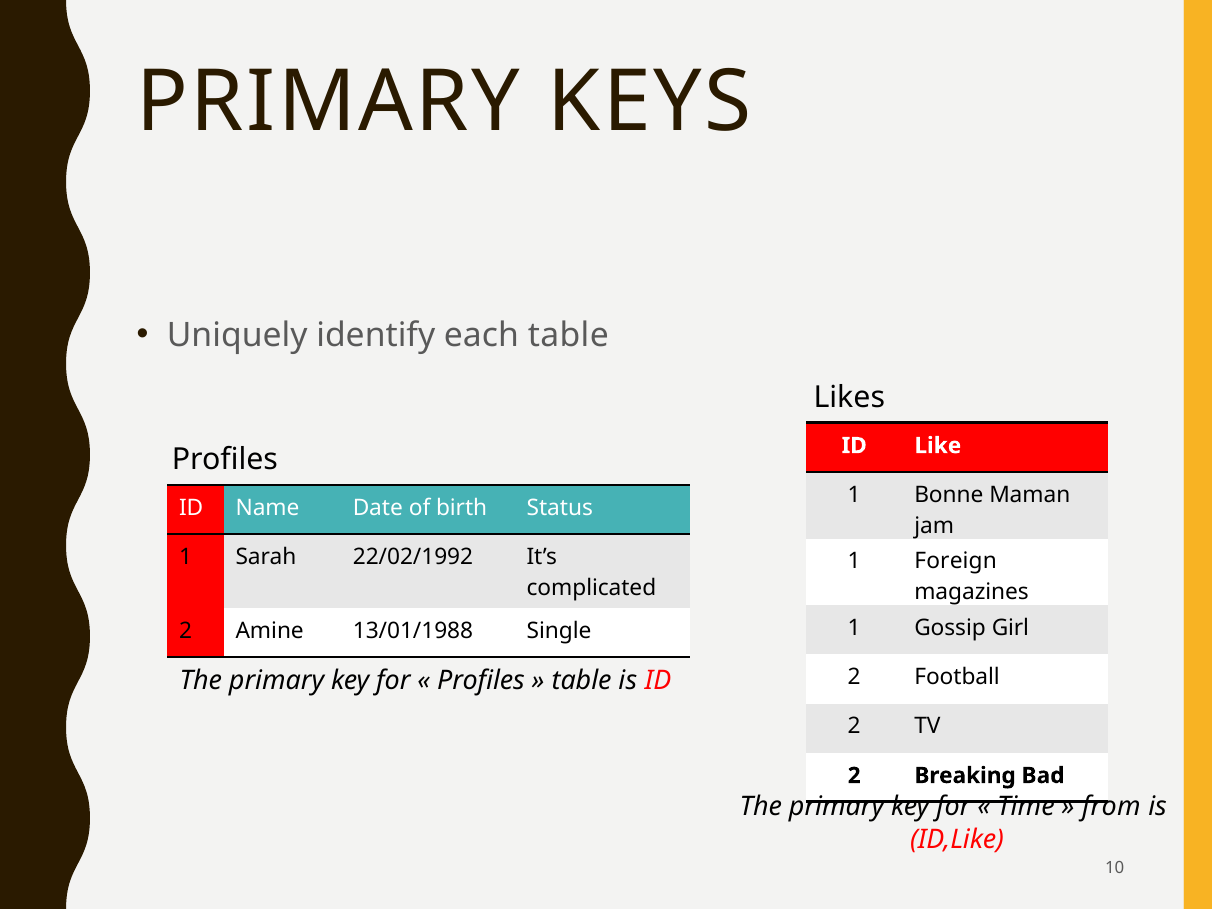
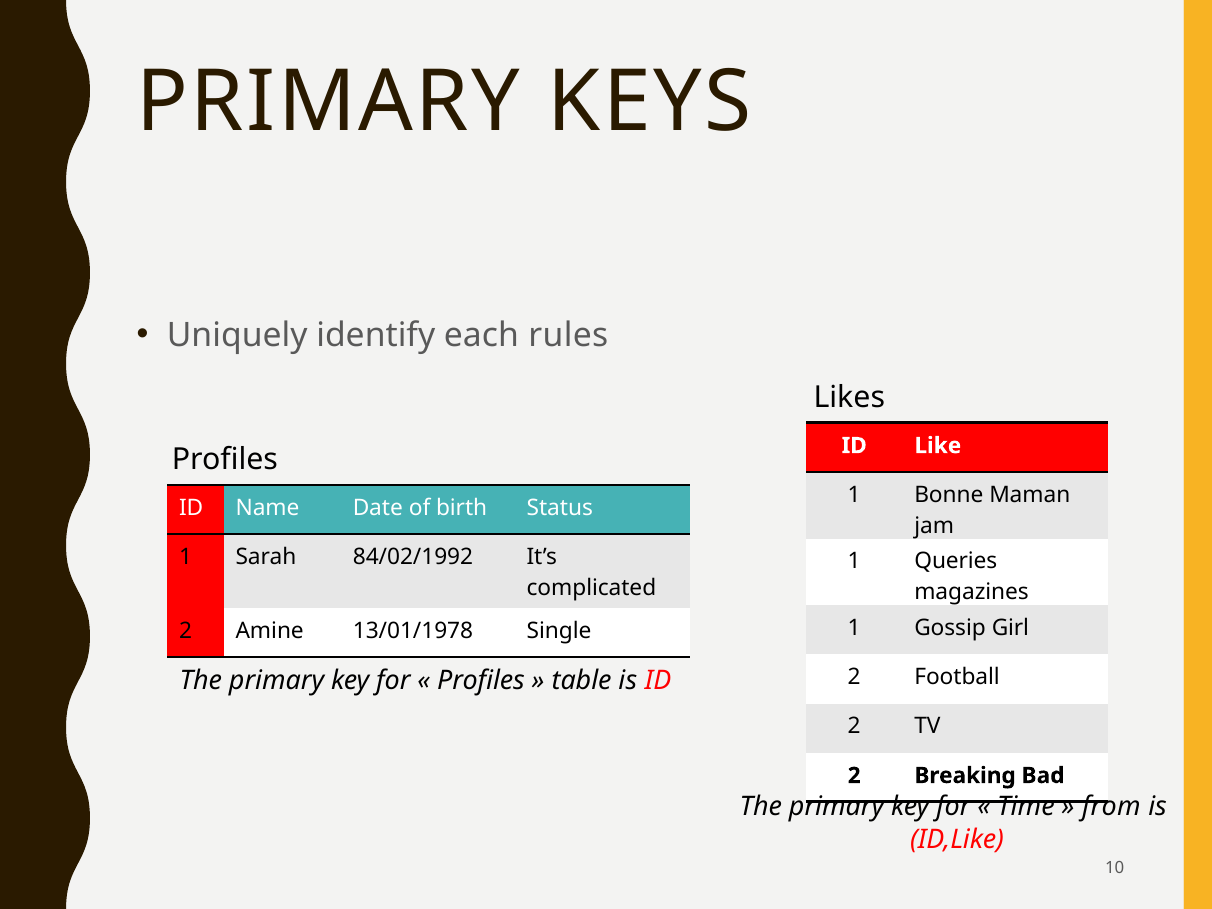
each table: table -> rules (568, 336)
22/02/1992: 22/02/1992 -> 84/02/1992 (413, 557)
Foreign: Foreign -> Queries (956, 561)
13/01/1988: 13/01/1988 -> 13/01/1978 (413, 631)
